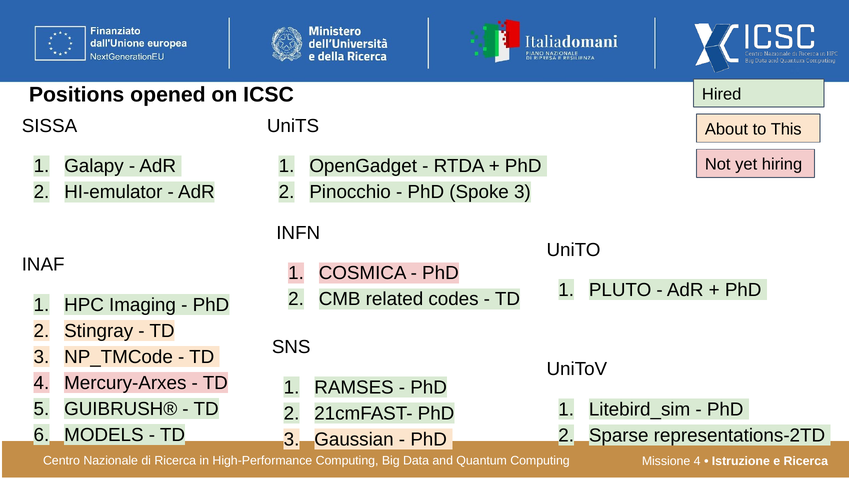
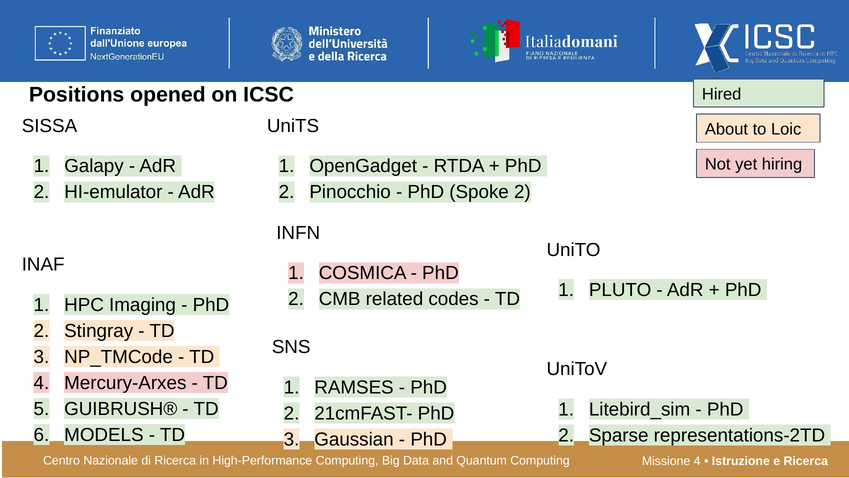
This: This -> Loic (786, 129)
Spoke 3: 3 -> 2 (522, 192)
